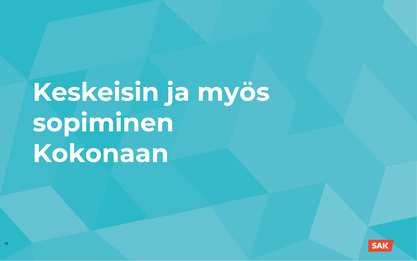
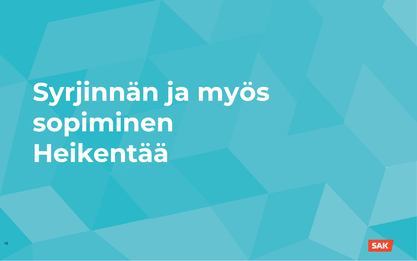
Keskeisin: Keskeisin -> Syrjinnän (96, 92)
Kokonaan: Kokonaan -> Heikentää (101, 153)
